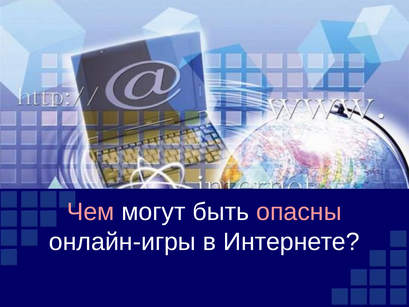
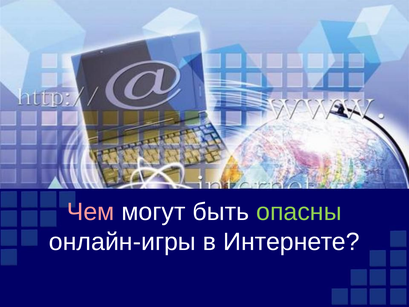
опасны colour: pink -> light green (299, 212)
